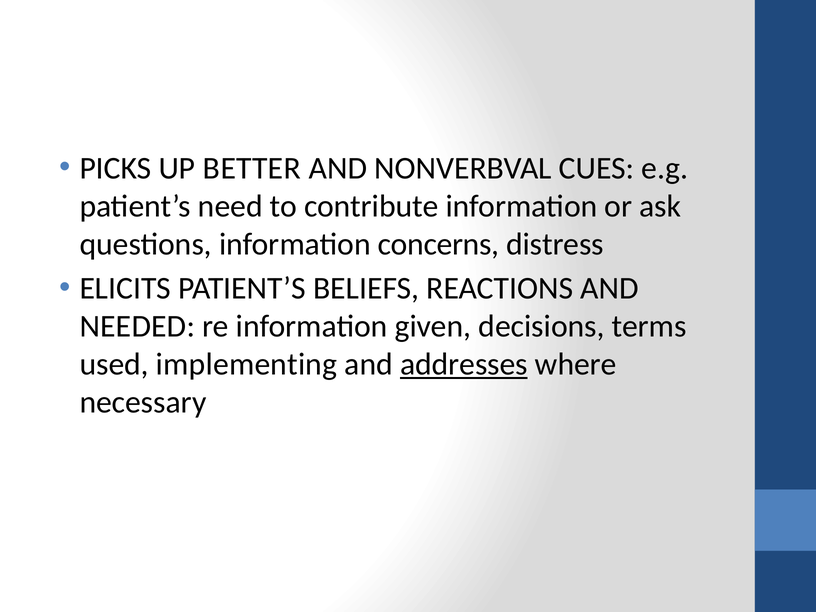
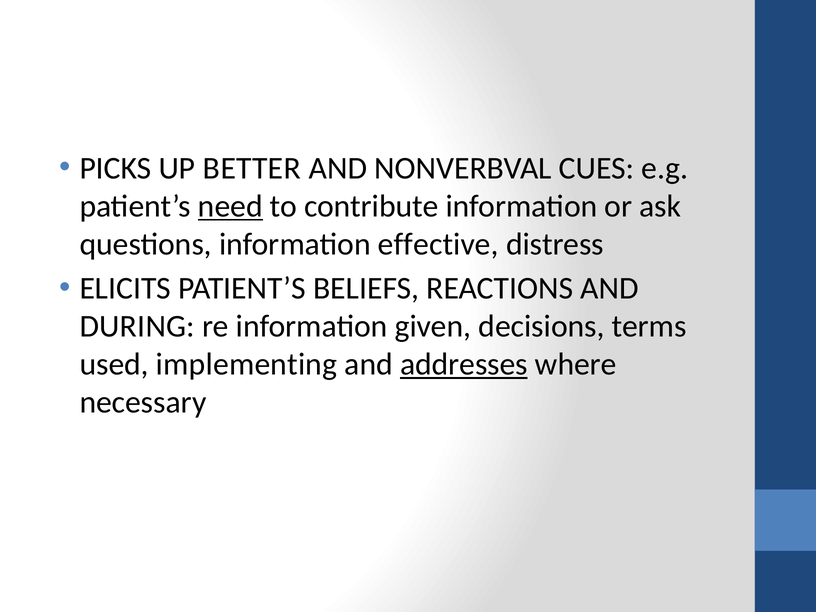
need underline: none -> present (230, 206)
concerns: concerns -> effective (438, 244)
NEEDED: NEEDED -> DURING (137, 326)
